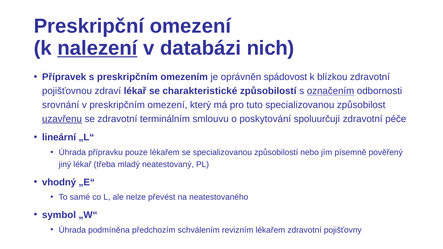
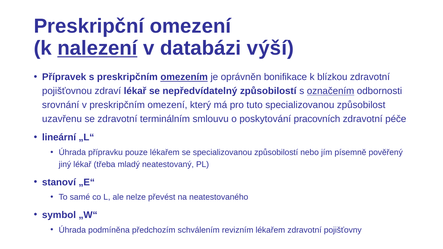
nich: nich -> výší (270, 48)
omezením underline: none -> present (184, 77)
spádovost: spádovost -> bonifikace (285, 77)
charakteristické: charakteristické -> nepředvídatelný (200, 91)
uzavřenu underline: present -> none (62, 119)
spoluurčují: spoluurčují -> pracovních (317, 119)
vhodný: vhodný -> stanoví (59, 182)
